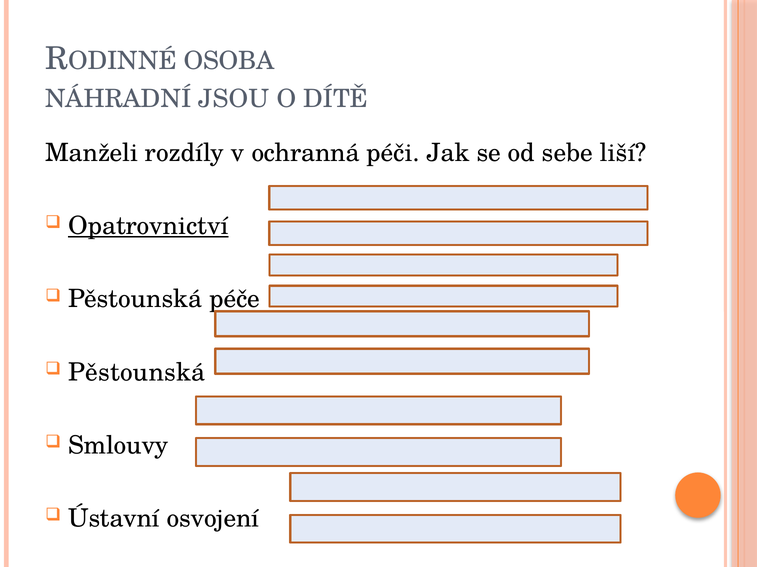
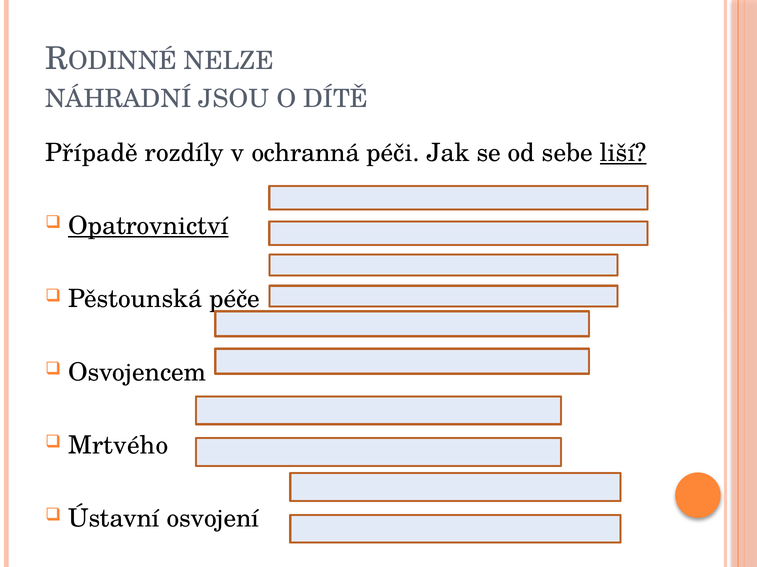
OSOBA: OSOBA -> NELZE (229, 61)
Manželi: Manželi -> Případě (92, 153)
liší underline: none -> present (623, 153)
Pěstounská: Pěstounská -> Osvojencem (137, 373)
Smlouvy: Smlouvy -> Mrtvého (118, 446)
